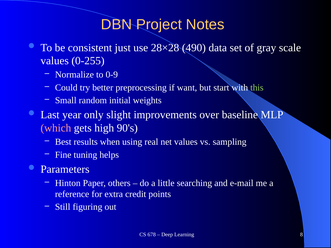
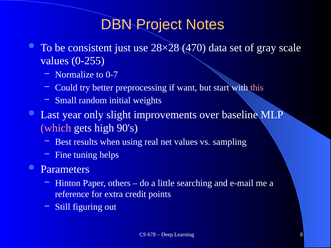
490: 490 -> 470 (194, 48)
0-9: 0-9 -> 0-7 (112, 75)
this colour: light green -> pink (257, 88)
